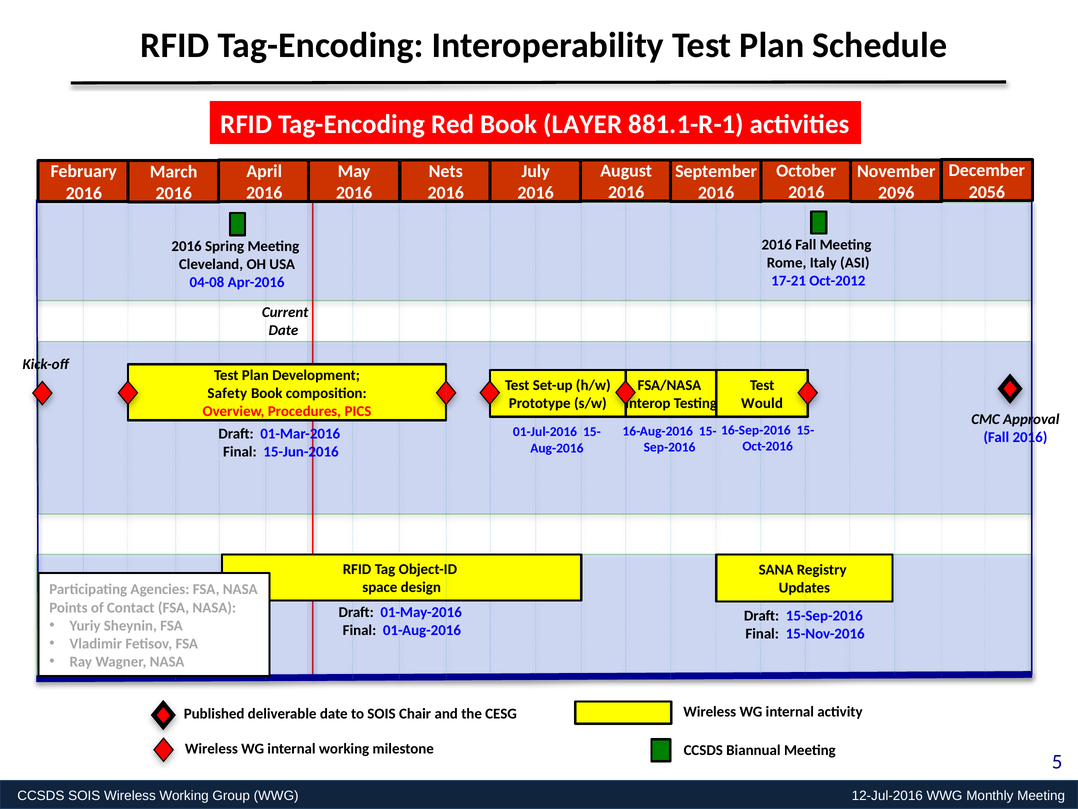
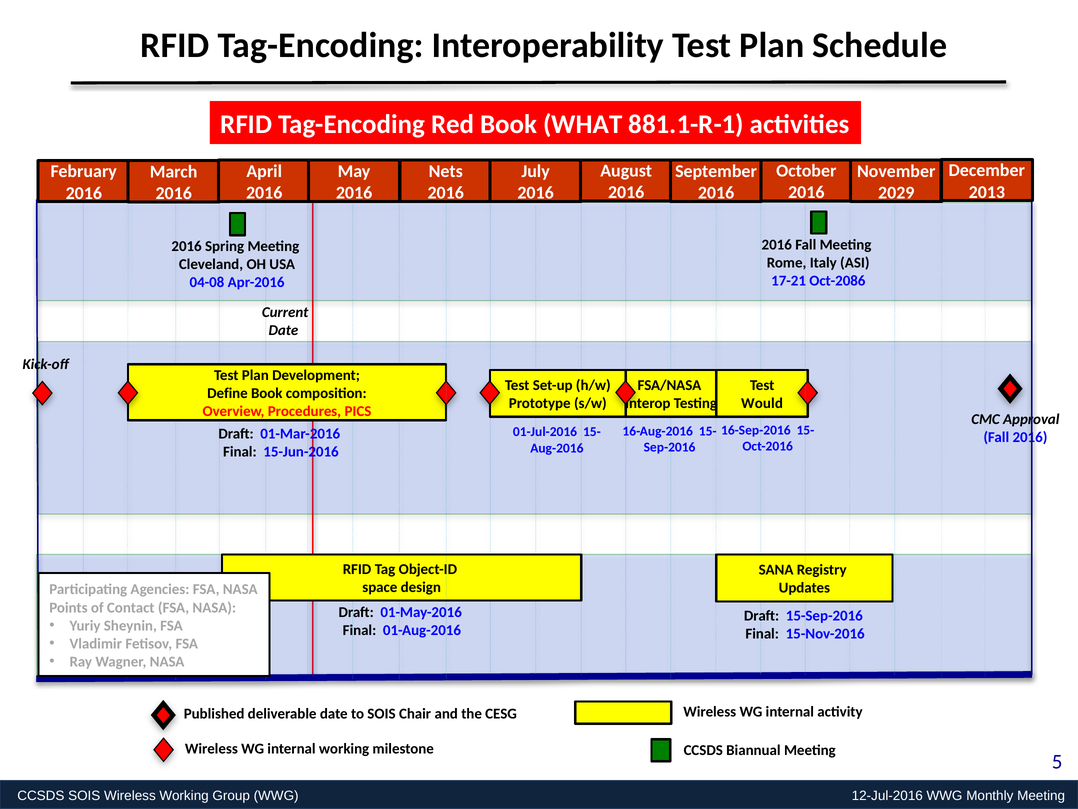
LAYER: LAYER -> WHAT (583, 124)
2056: 2056 -> 2013 (987, 192)
2096: 2096 -> 2029 (896, 193)
Oct-2012: Oct-2012 -> Oct-2086 (837, 280)
Safety: Safety -> Define (227, 393)
